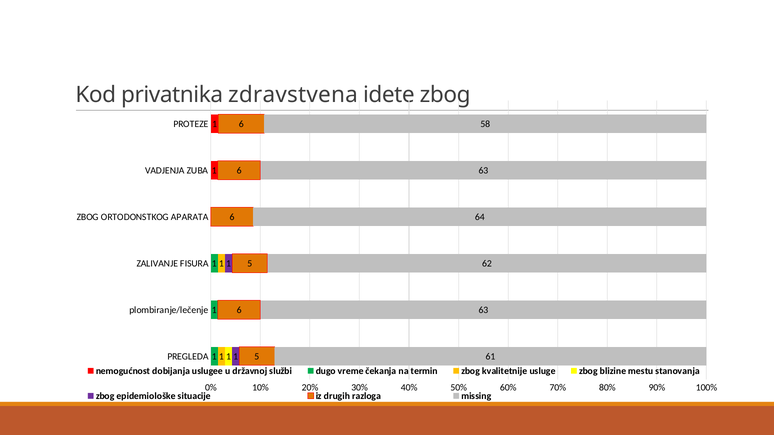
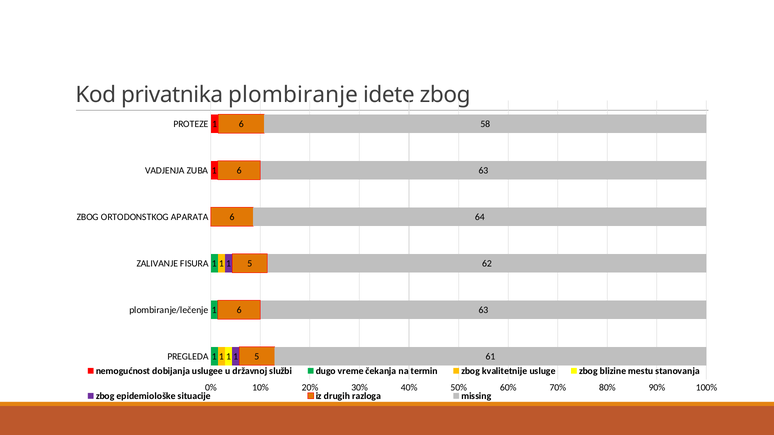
zdravstvena: zdravstvena -> plombiranje (293, 95)
